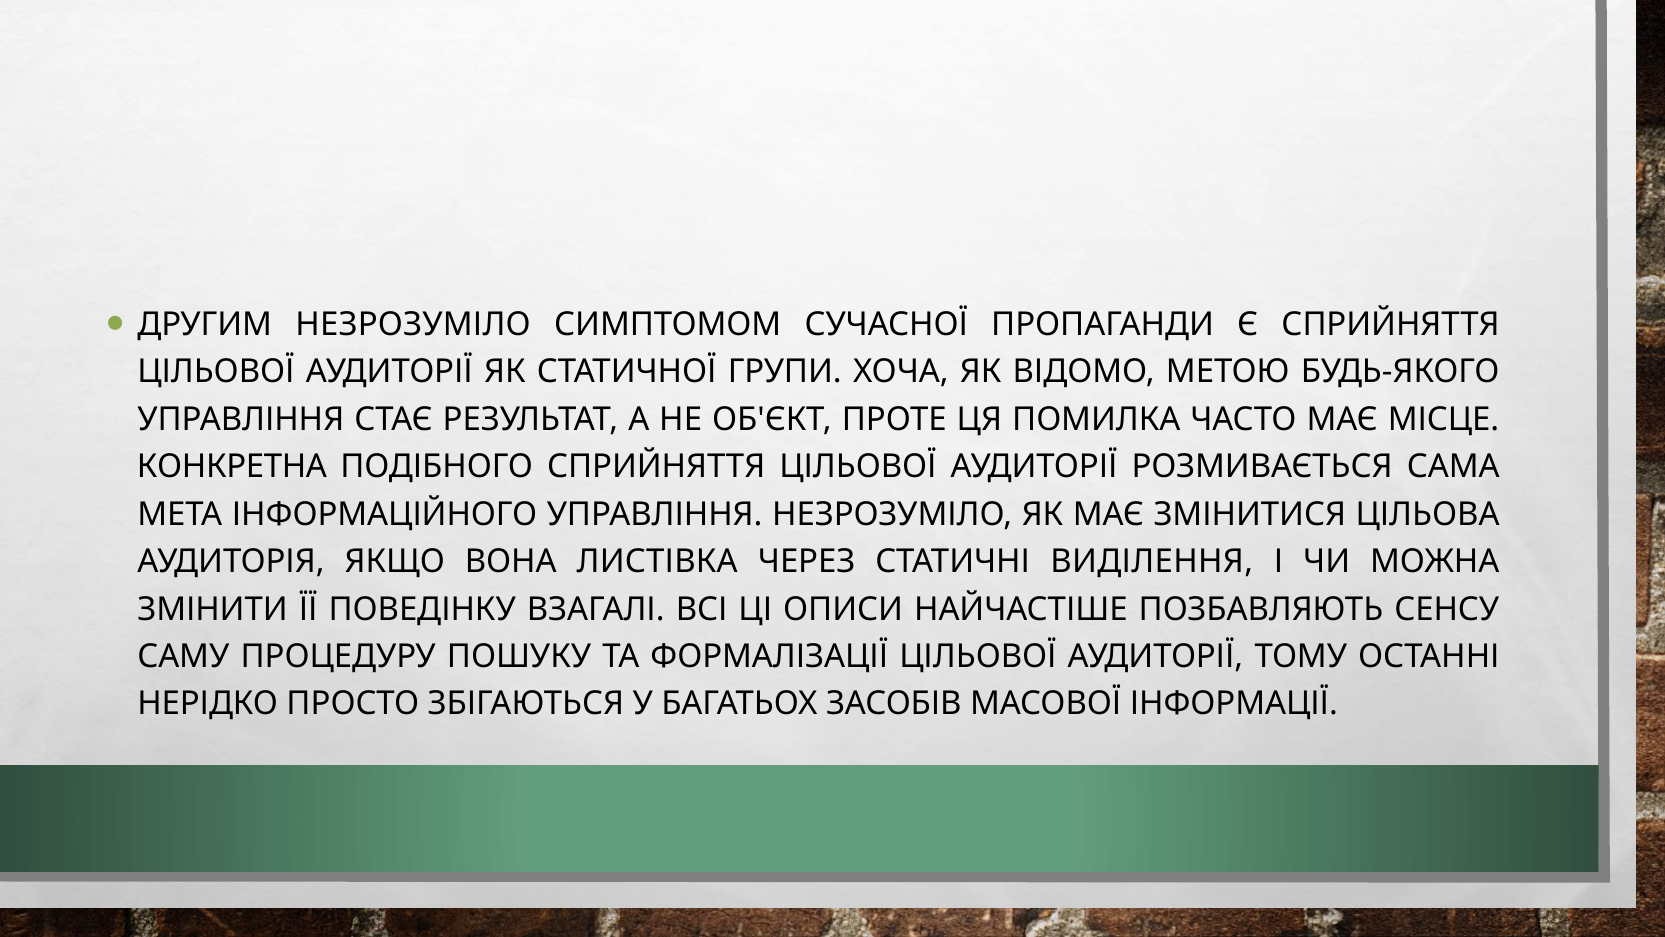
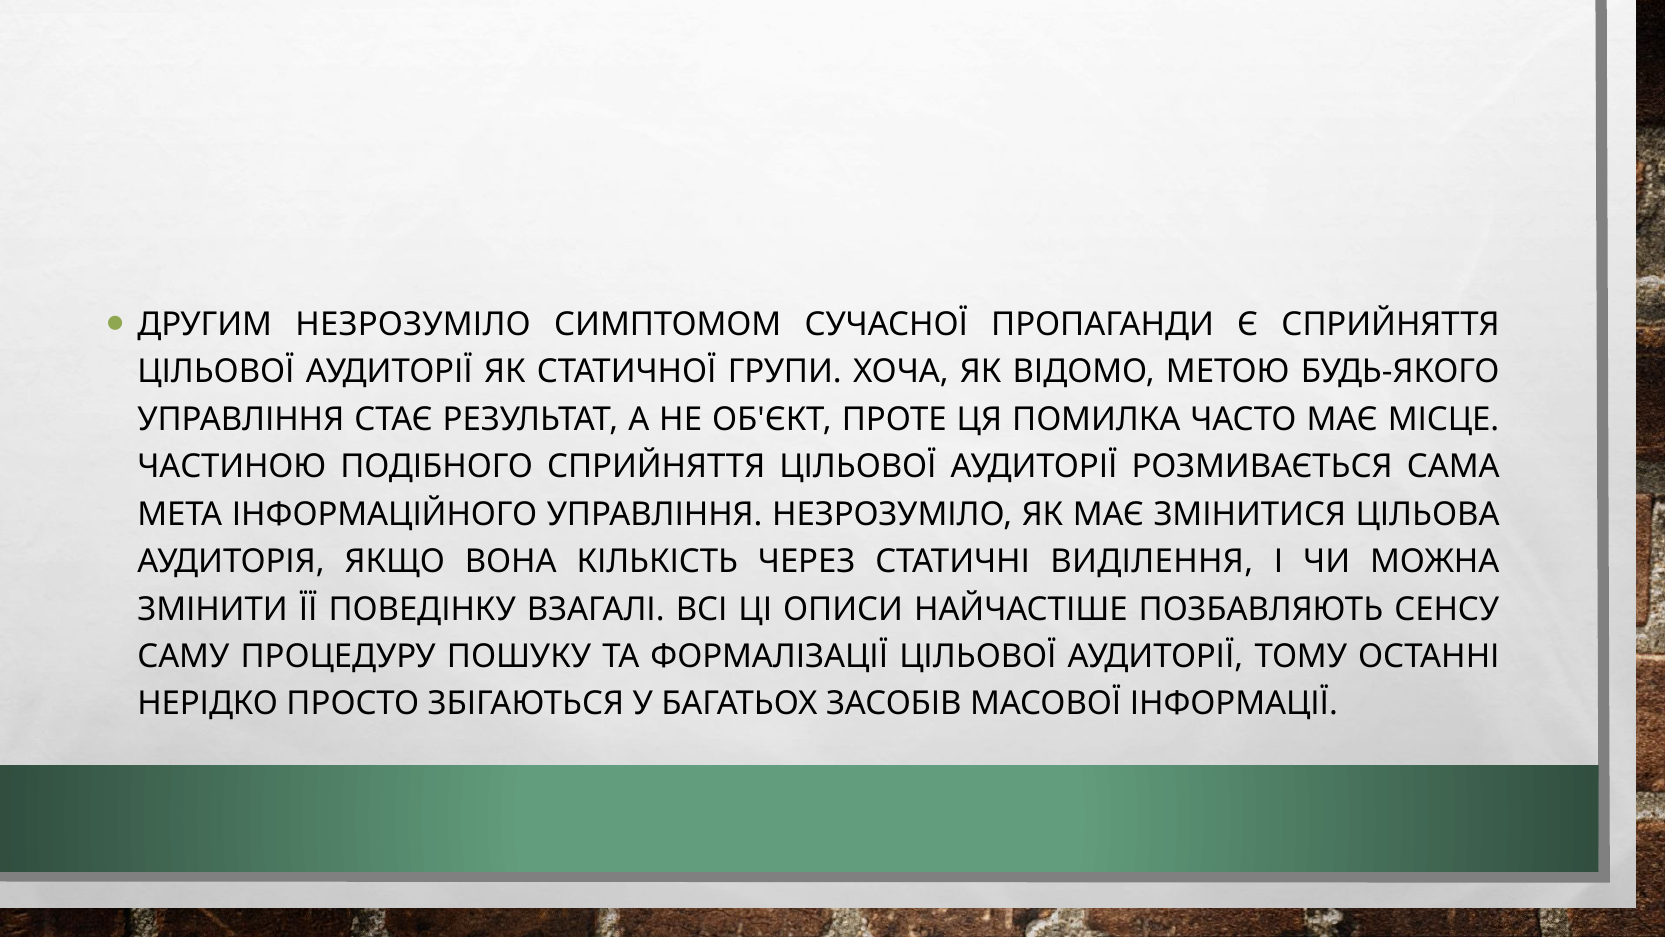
КОНКРЕТНА: КОНКРЕТНА -> ЧАСТИНОЮ (232, 467)
ЛИСТІВКА: ЛИСТІВКА -> КІЛЬКІСТЬ (657, 561)
